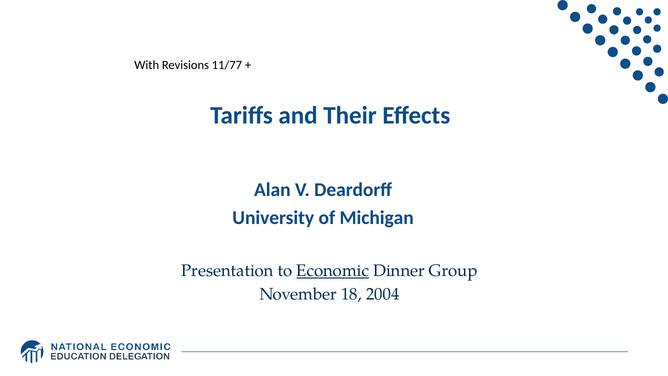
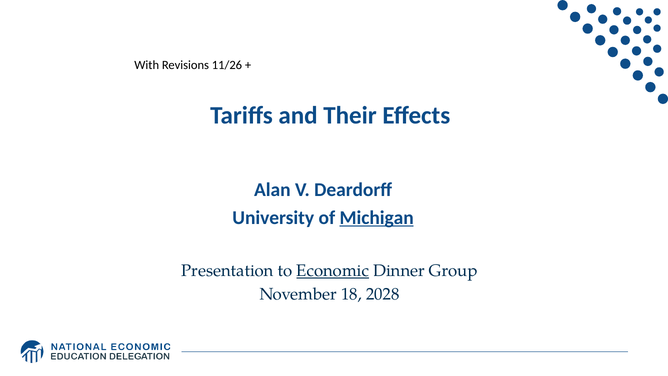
11/77: 11/77 -> 11/26 (227, 65)
Michigan underline: none -> present (377, 218)
2004: 2004 -> 2028 (383, 294)
